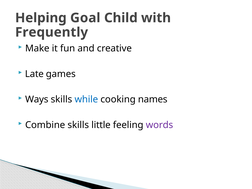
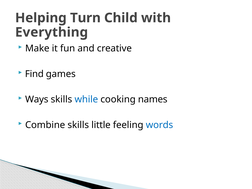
Goal: Goal -> Turn (85, 18)
Frequently: Frequently -> Everything (52, 32)
Late: Late -> Find (34, 74)
words colour: purple -> blue (159, 125)
